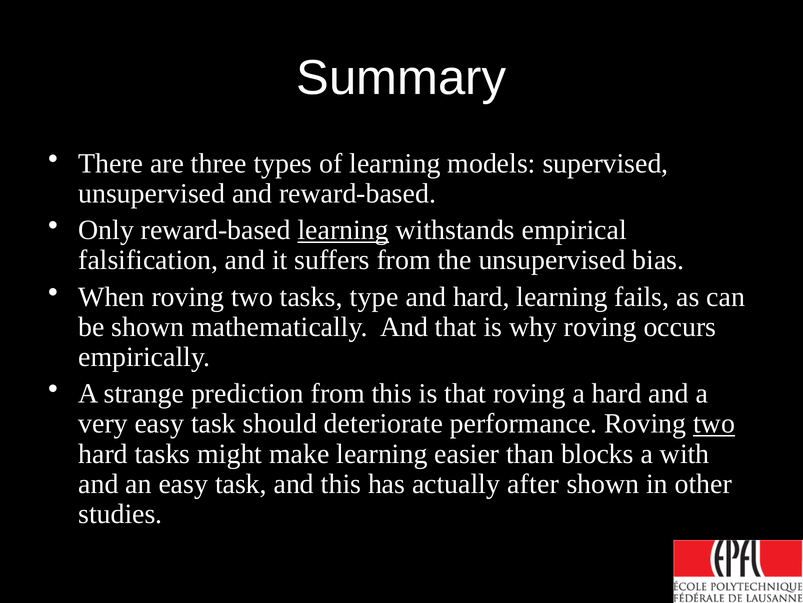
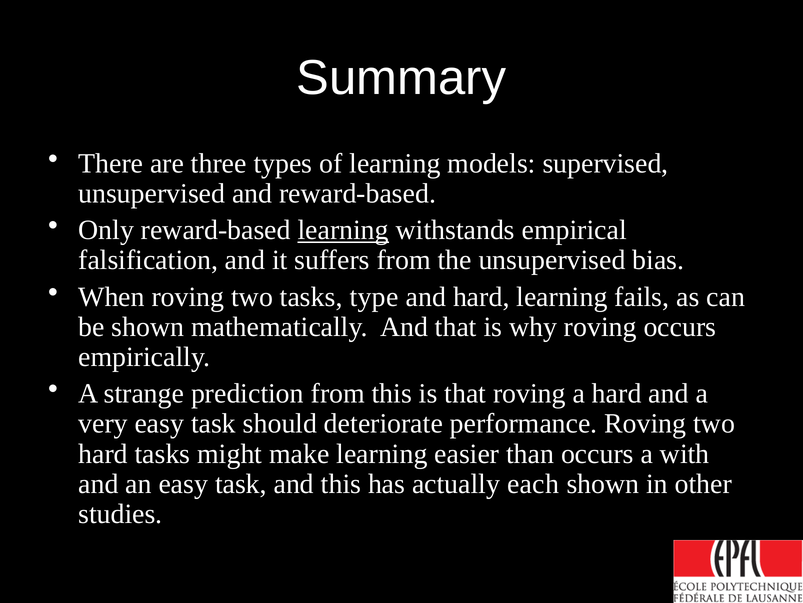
two underline: present -> none (714, 423)
than blocks: blocks -> occurs (597, 453)
after: after -> each (533, 483)
